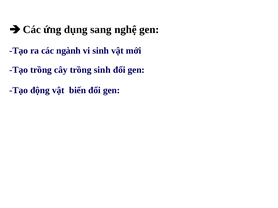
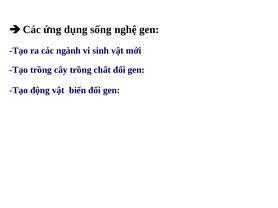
sang: sang -> sống (101, 30)
trồng sinh: sinh -> chất (102, 70)
